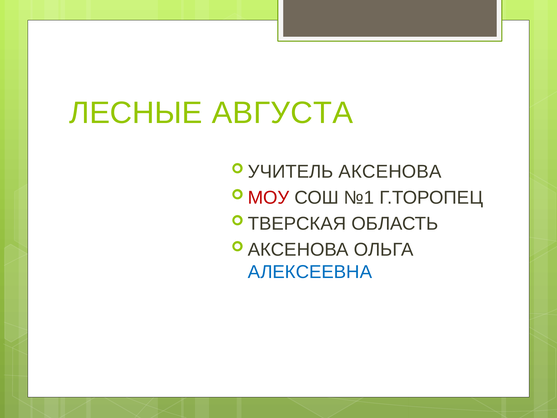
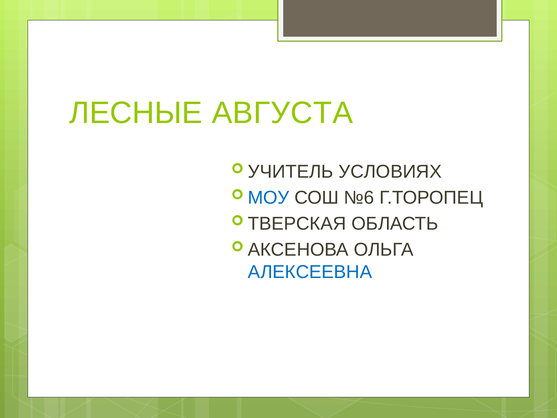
УЧИТЕЛЬ АКСЕНОВА: АКСЕНОВА -> УСЛОВИЯХ (390, 171)
МОУ colour: red -> blue (269, 197)
№1: №1 -> №6 (359, 197)
